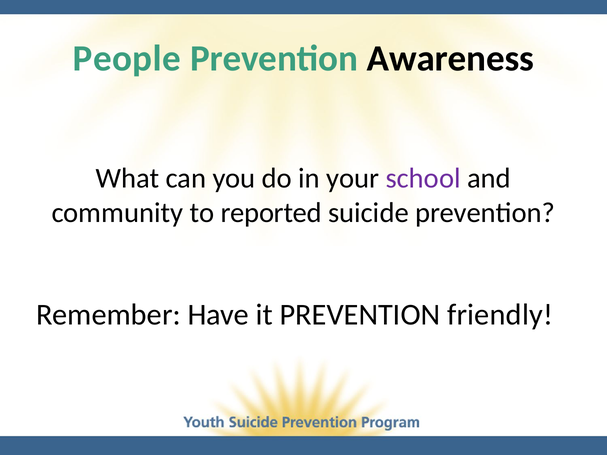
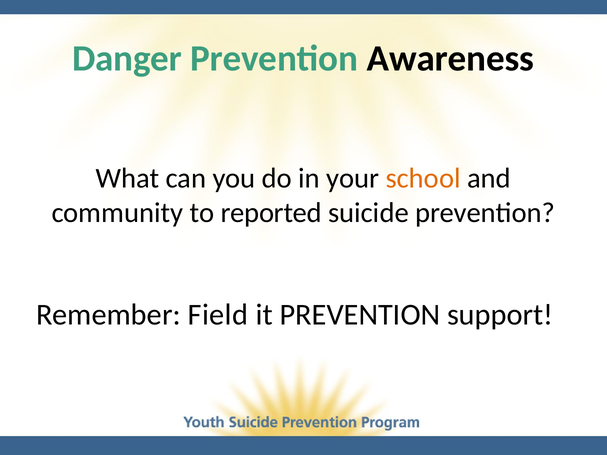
People: People -> Danger (127, 59)
school colour: purple -> orange (423, 179)
Have: Have -> Field (218, 315)
friendly: friendly -> support (500, 315)
